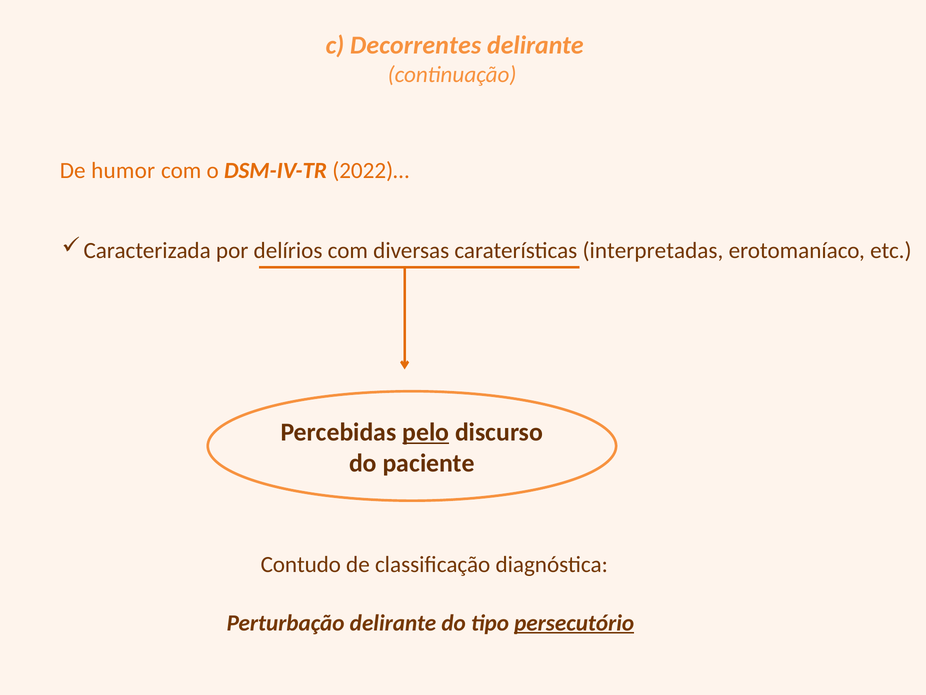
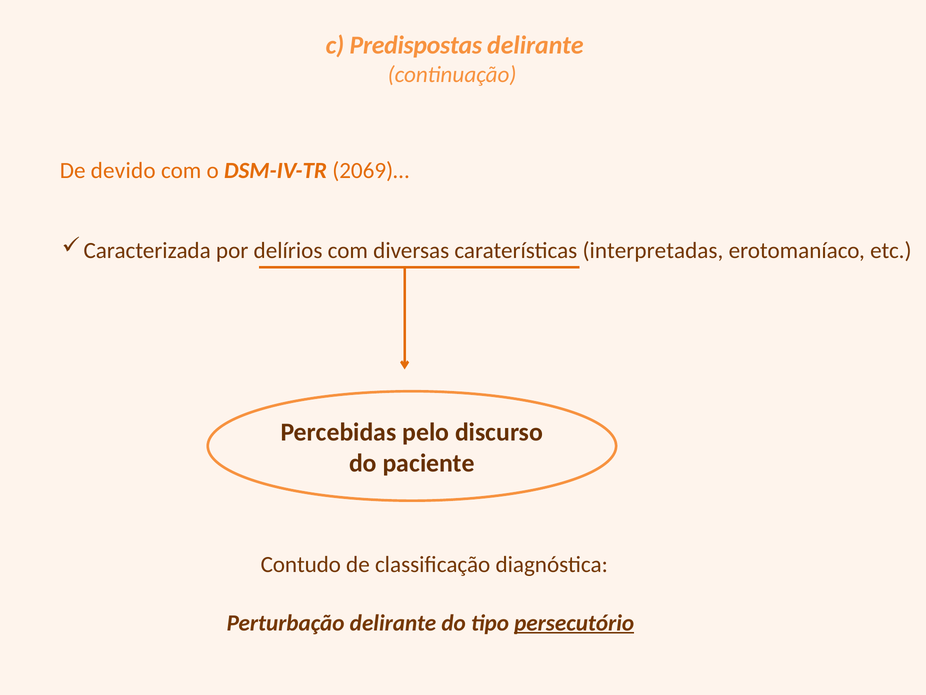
Decorrentes: Decorrentes -> Predispostas (416, 45)
humor: humor -> devido (123, 170)
2022)…: 2022)… -> 2069)… (371, 170)
pelo underline: present -> none (426, 432)
